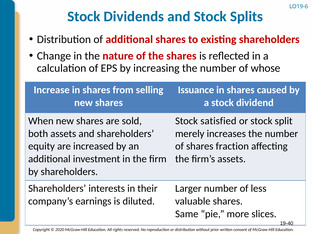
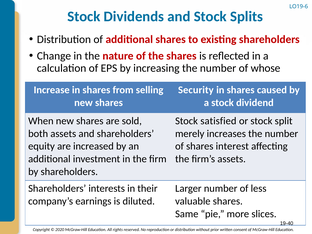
Issuance: Issuance -> Security (196, 90)
fraction: fraction -> interest (232, 146)
